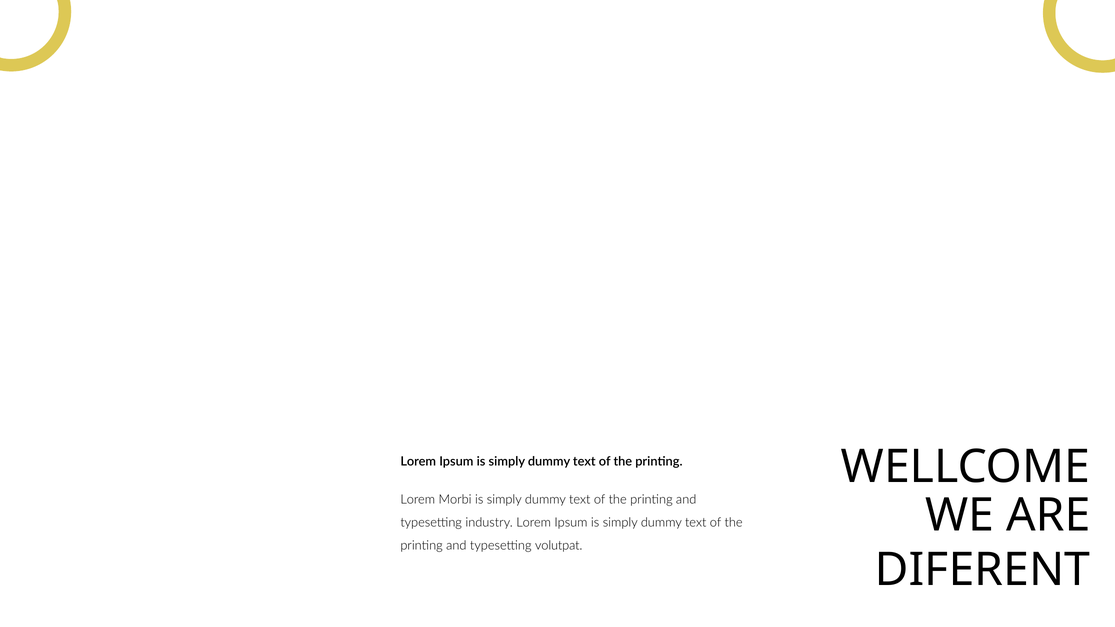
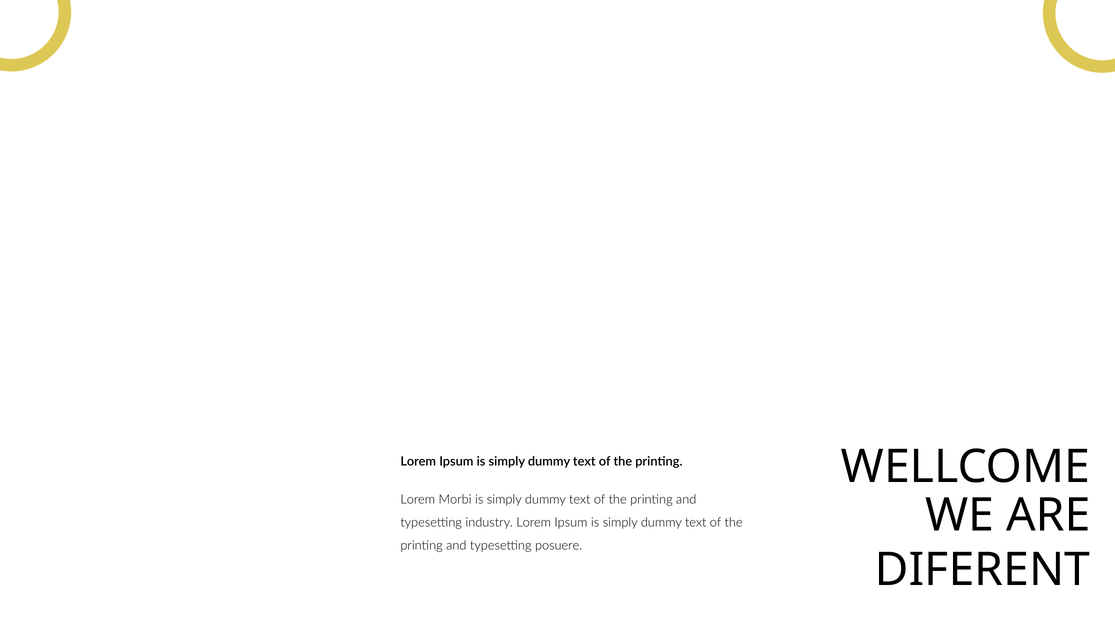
volutpat: volutpat -> posuere (559, 546)
